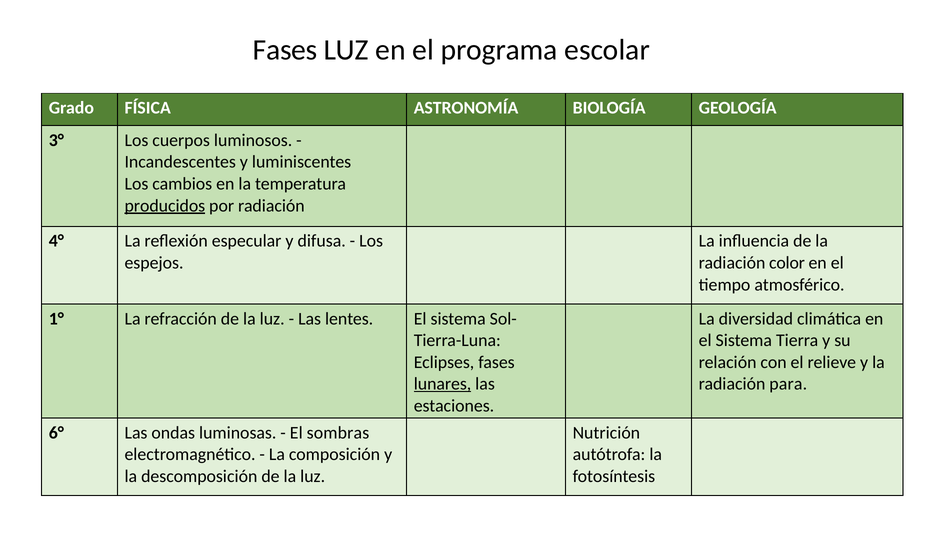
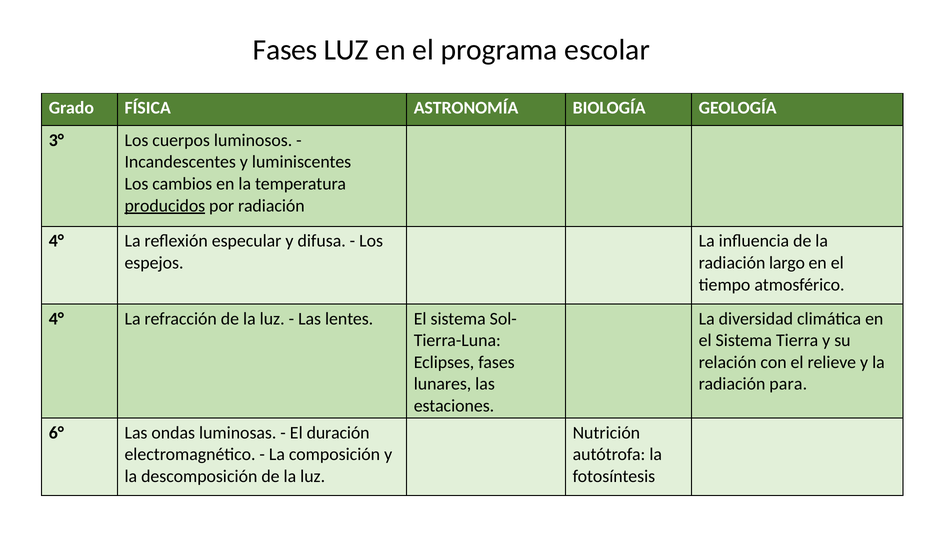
color: color -> largo (787, 263)
1°: 1° -> 4° (56, 318)
lunares underline: present -> none (443, 383)
sombras: sombras -> duración (338, 432)
